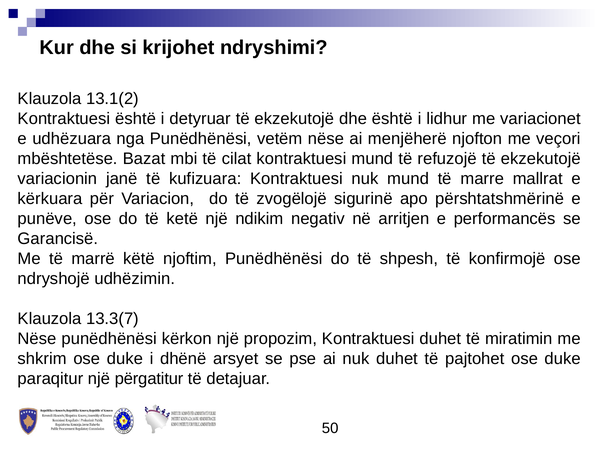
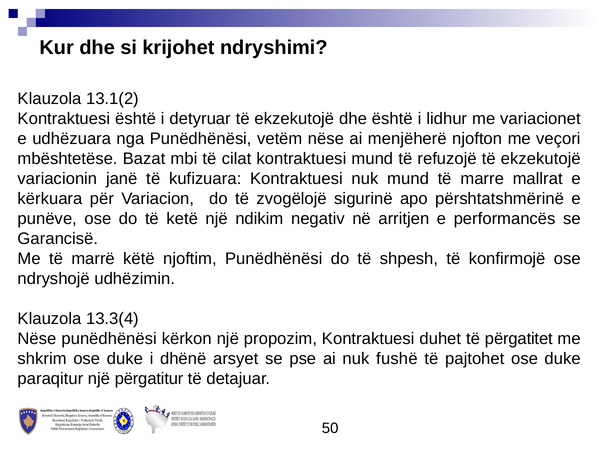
13.3(7: 13.3(7 -> 13.3(4 (112, 318)
miratimin: miratimin -> përgatitet (519, 338)
nuk duhet: duhet -> fushë (397, 358)
